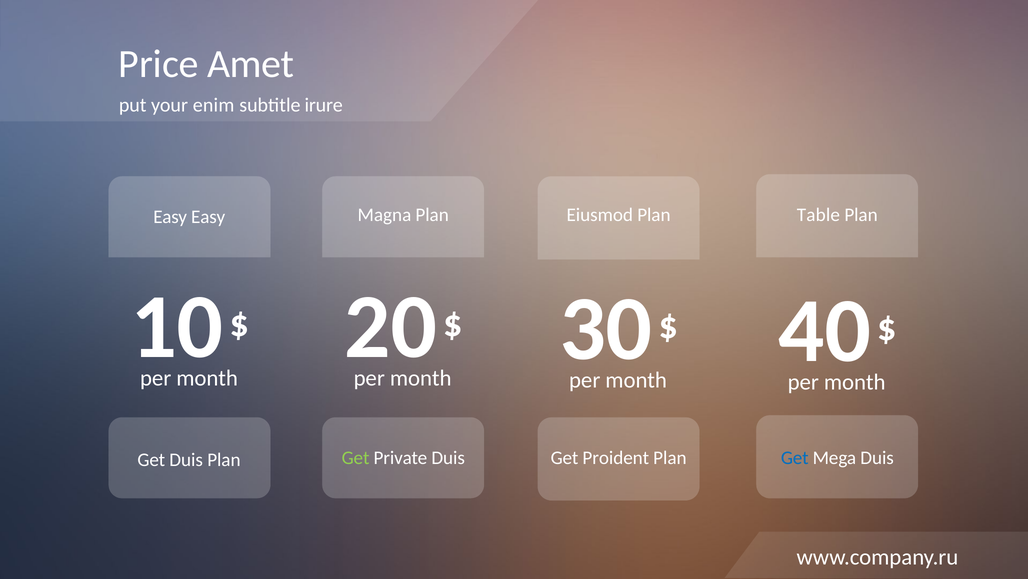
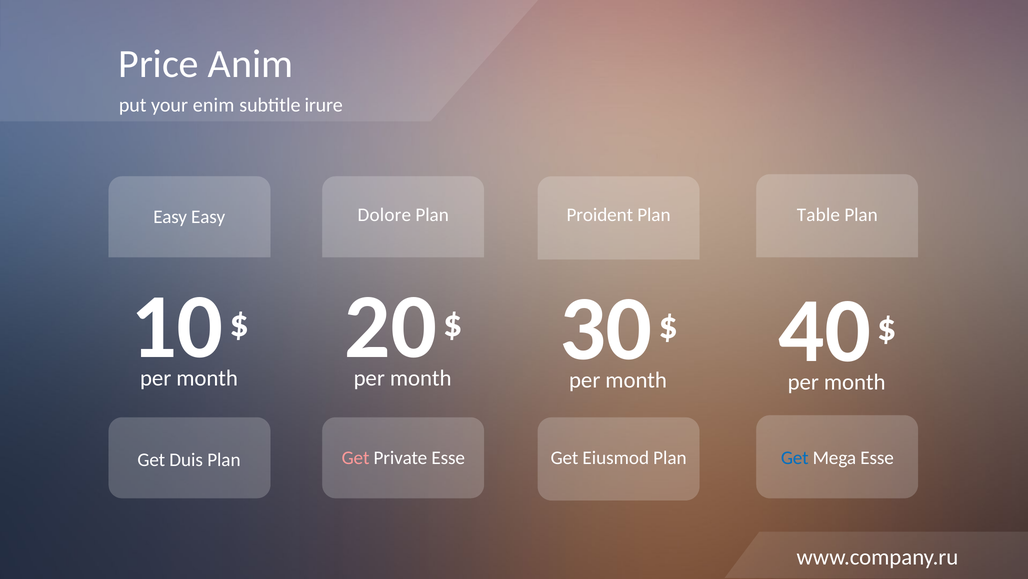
Amet: Amet -> Anim (251, 64)
Magna: Magna -> Dolore (384, 214)
Eiusmod: Eiusmod -> Proident (600, 214)
Get colour: light green -> pink (356, 457)
Private Duis: Duis -> Esse (448, 457)
Proident: Proident -> Eiusmod (616, 457)
Mega Duis: Duis -> Esse (877, 457)
